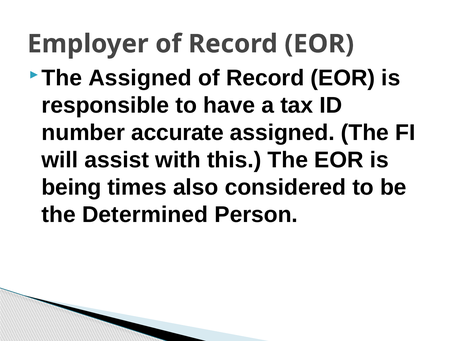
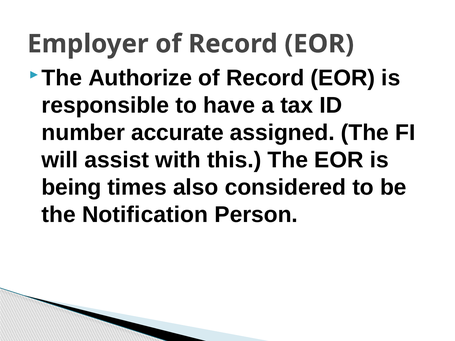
The Assigned: Assigned -> Authorize (140, 78)
Determined: Determined -> Notification (145, 215)
